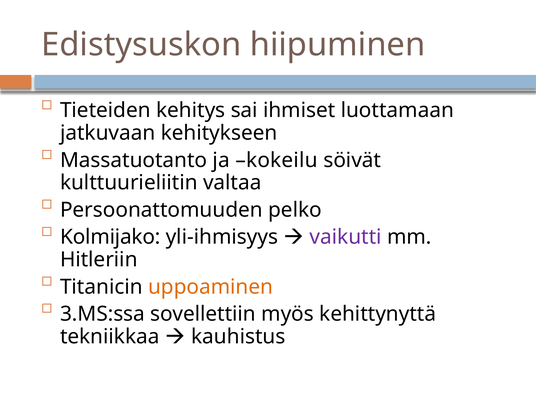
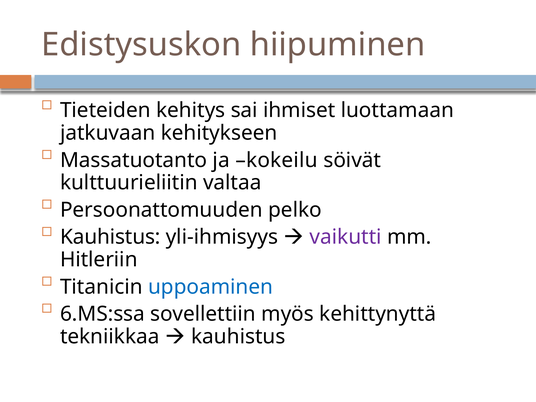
Kolmijako: Kolmijako -> Kauhistus (110, 237)
uppoaminen colour: orange -> blue (211, 287)
3.MS:ssa: 3.MS:ssa -> 6.MS:ssa (102, 314)
